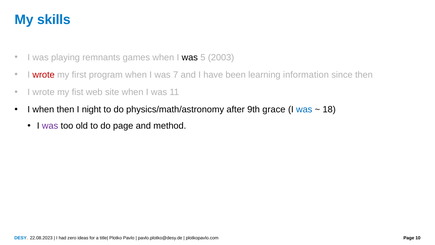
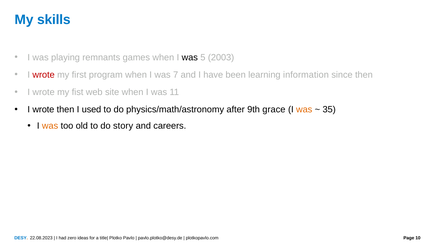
when: when -> wrote (43, 110)
night: night -> used (92, 110)
was colour: blue -> orange (304, 110)
18: 18 -> 35 (329, 110)
was colour: purple -> orange (50, 126)
do page: page -> story (123, 126)
method: method -> careers (170, 126)
